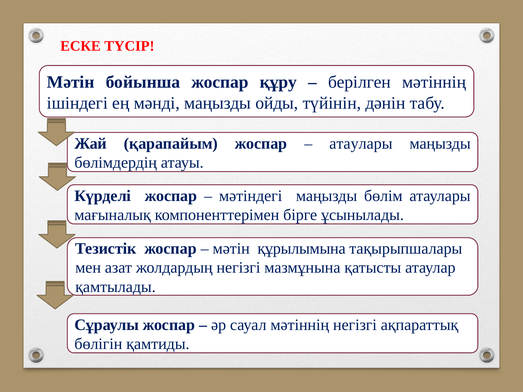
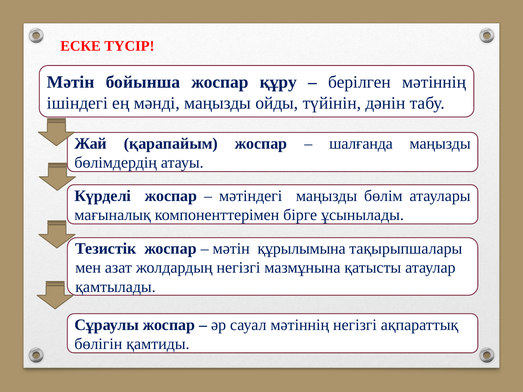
атаулары: атаулары -> шалғанда (361, 144)
